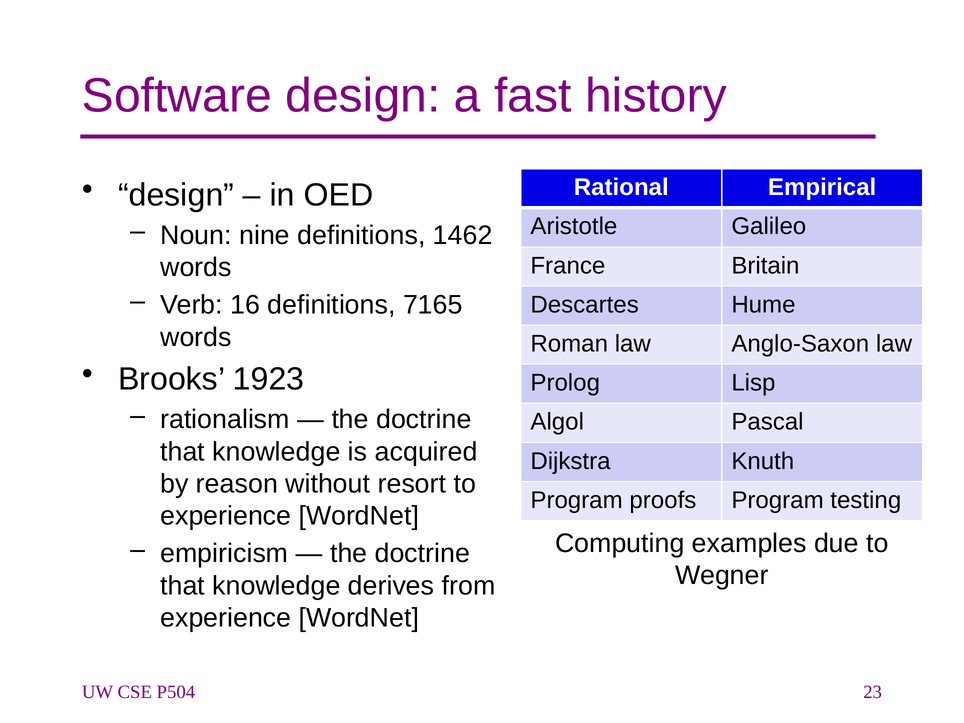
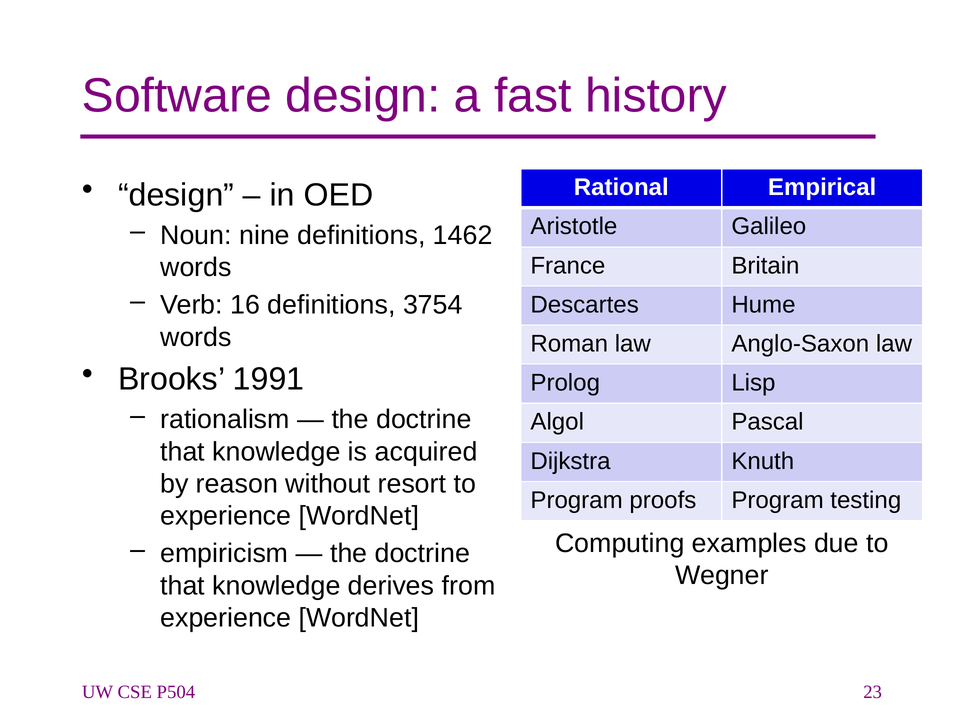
7165: 7165 -> 3754 (433, 305)
1923: 1923 -> 1991 (269, 379)
